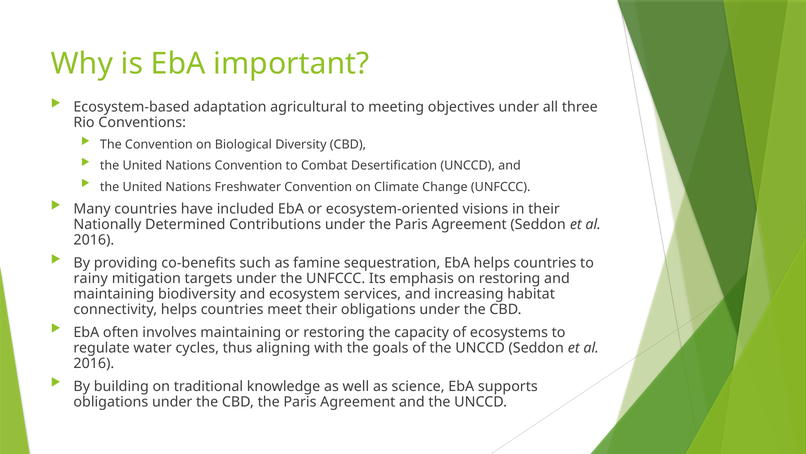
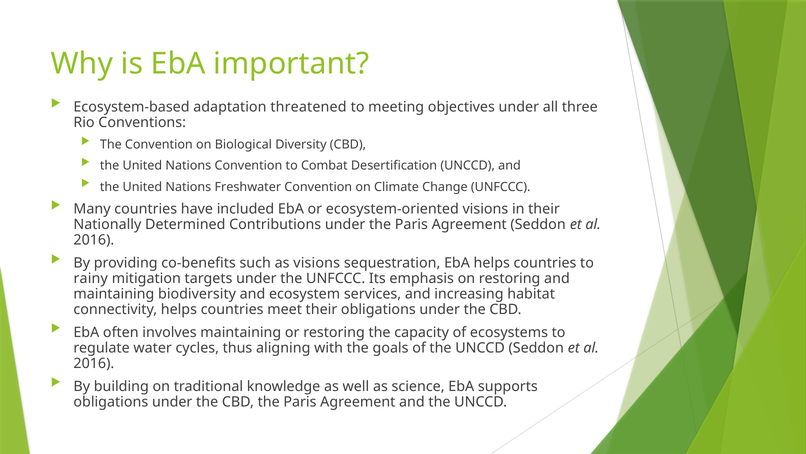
agricultural: agricultural -> threatened (308, 107)
as famine: famine -> visions (317, 263)
